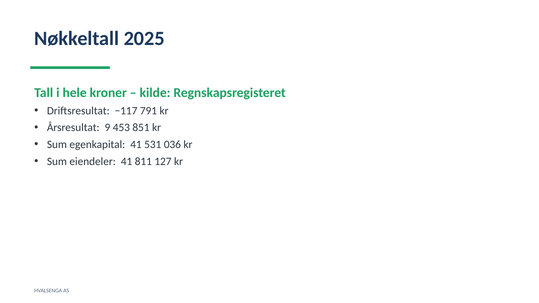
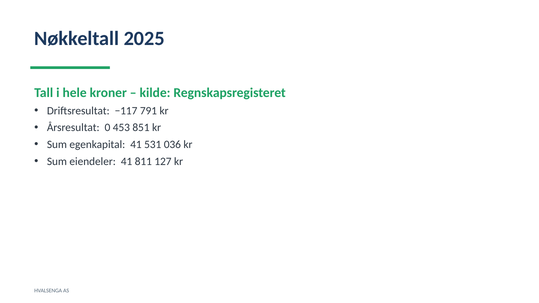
9: 9 -> 0 (107, 128)
